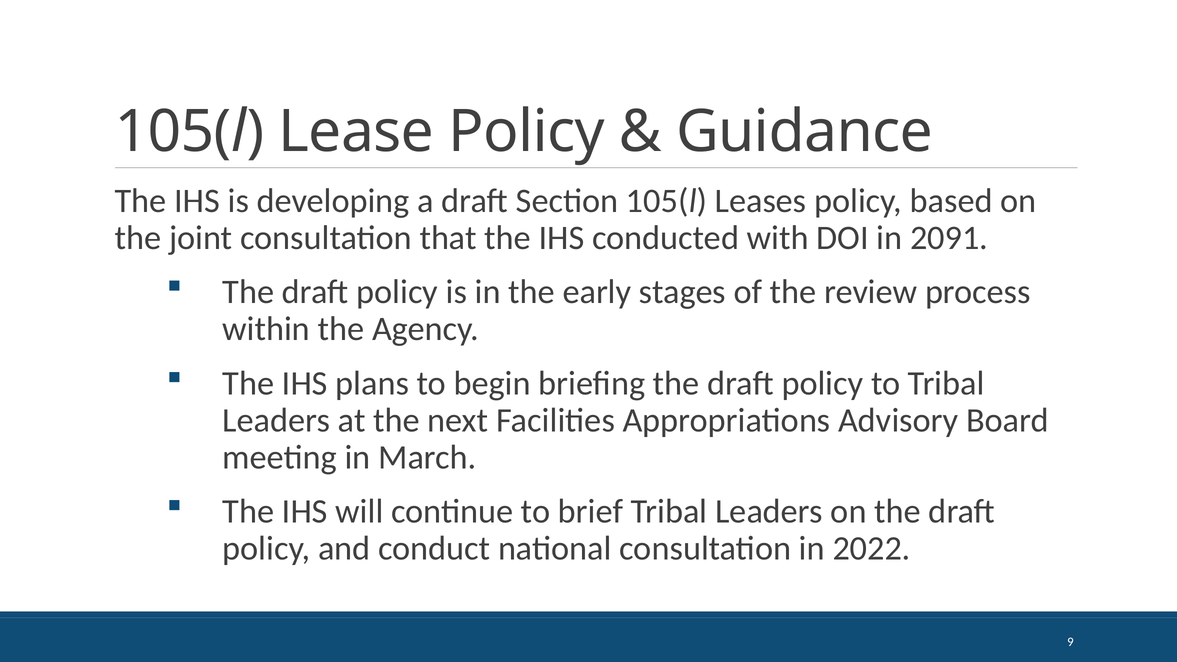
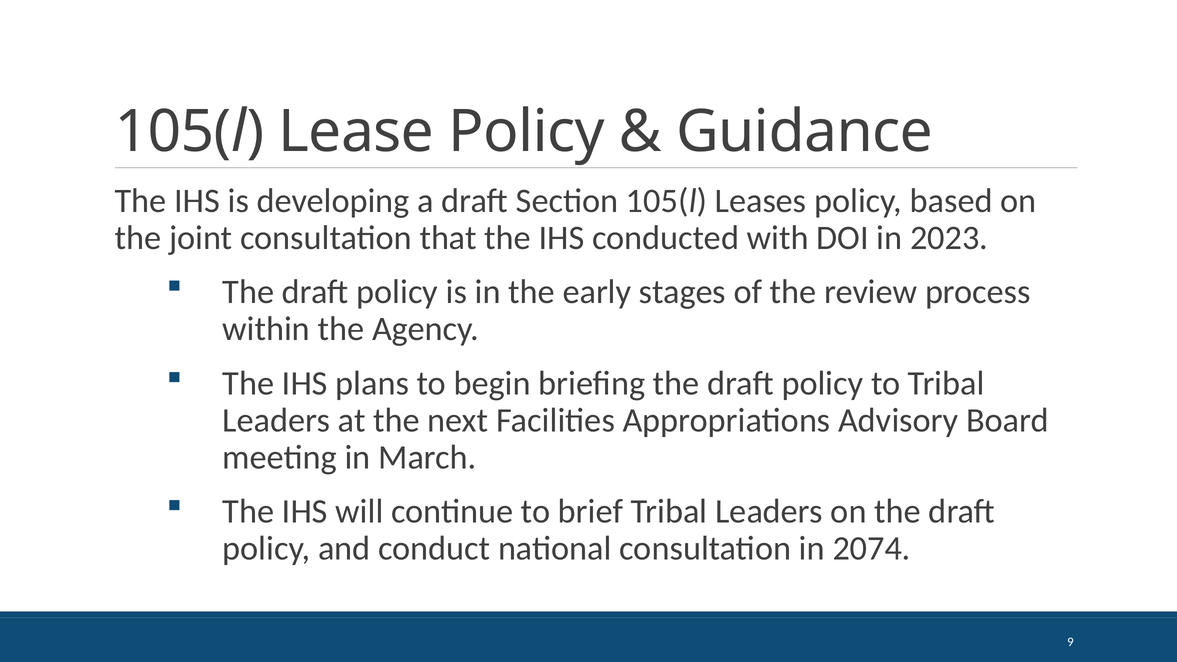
2091: 2091 -> 2023 (949, 238)
2022: 2022 -> 2074 (872, 548)
